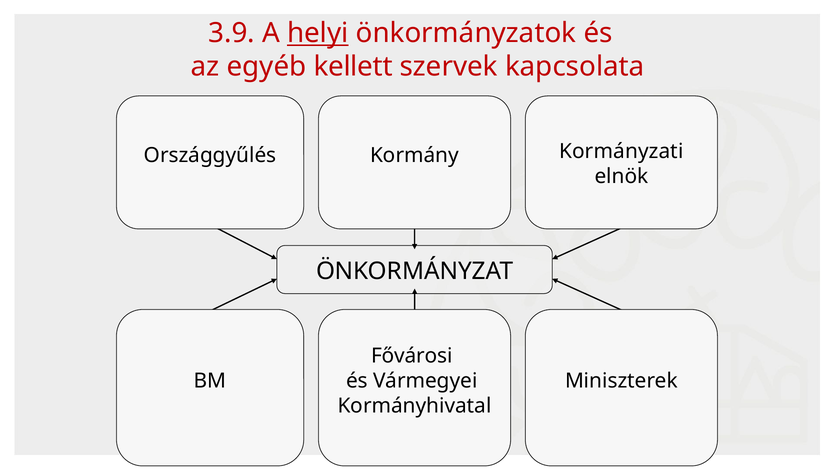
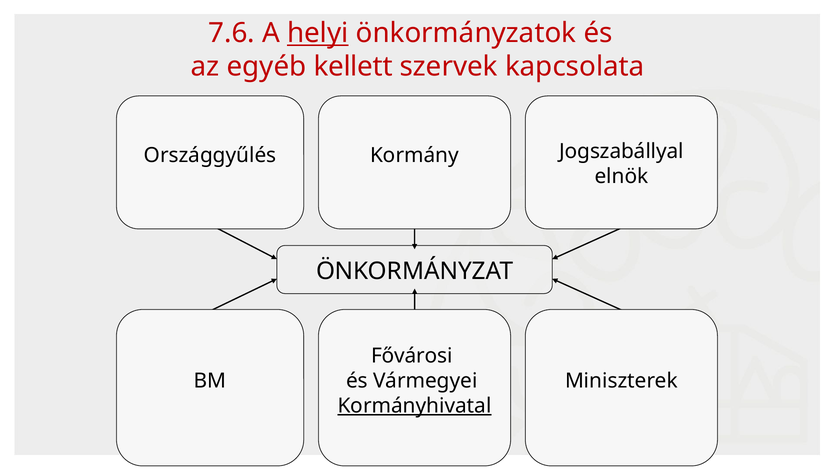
3.9: 3.9 -> 7.6 (232, 33)
Kormányzati: Kormányzati -> Jogszabállyal (621, 151)
Kormányhivatal underline: none -> present (415, 406)
